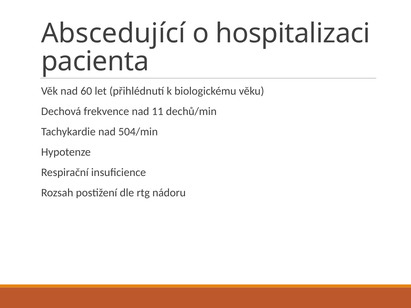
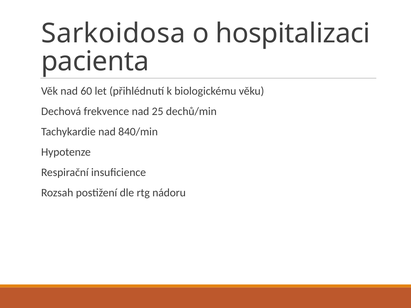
Abscedující: Abscedující -> Sarkoidosa (113, 33)
11: 11 -> 25 (158, 111)
504/min: 504/min -> 840/min (138, 132)
